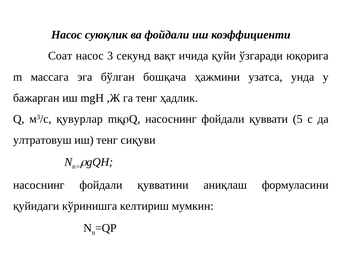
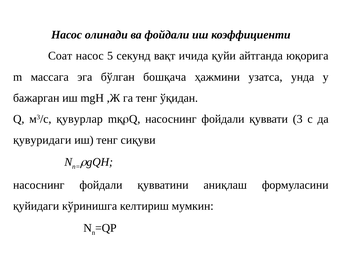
суюқлик: суюқлик -> олинади (106, 35)
3: 3 -> 5 (110, 56)
ўзгаради: ўзгаради -> айтганда (261, 56)
ҳадлик: ҳадлик -> ўқидан (179, 98)
5: 5 -> 3 (298, 119)
ултратовуш: ултратовуш -> қувуридаги (42, 140)
